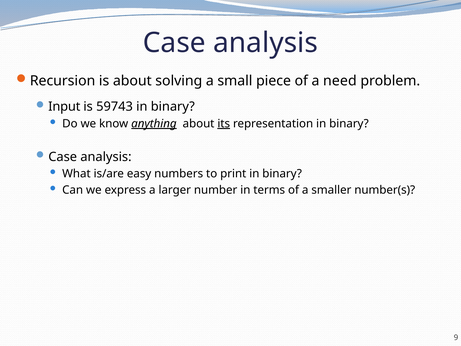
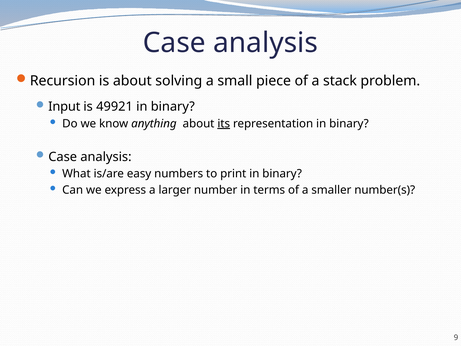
need: need -> stack (340, 81)
59743: 59743 -> 49921 (115, 107)
anything underline: present -> none (154, 123)
